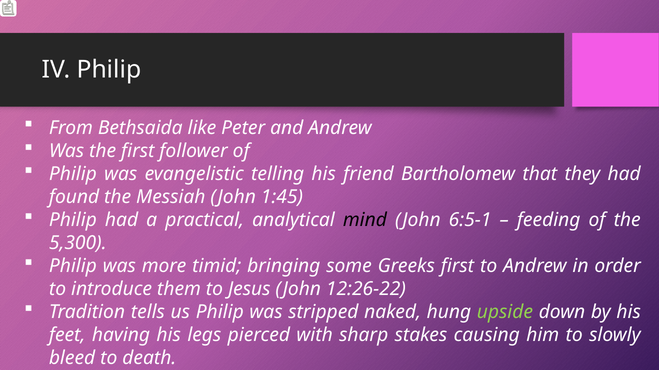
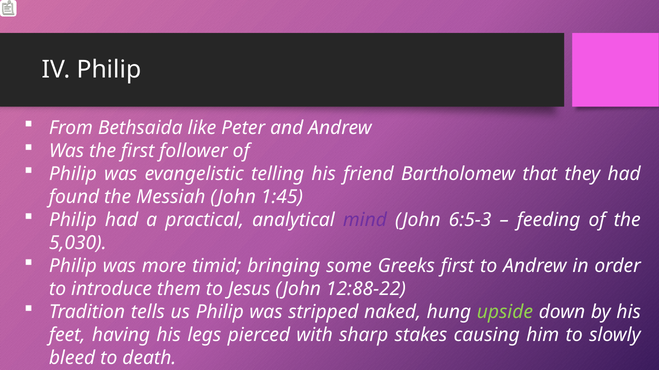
mind colour: black -> purple (365, 220)
6:5-1: 6:5-1 -> 6:5-3 (470, 220)
5,300: 5,300 -> 5,030 (78, 243)
12:26-22: 12:26-22 -> 12:88-22 (366, 290)
